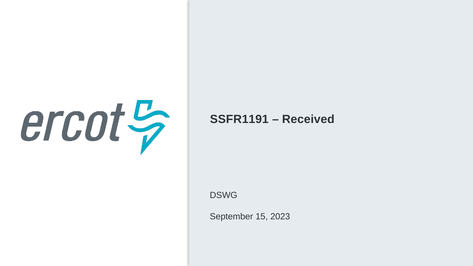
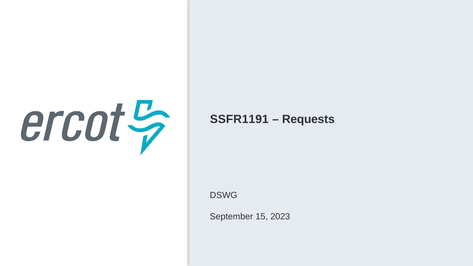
Received: Received -> Requests (308, 119)
